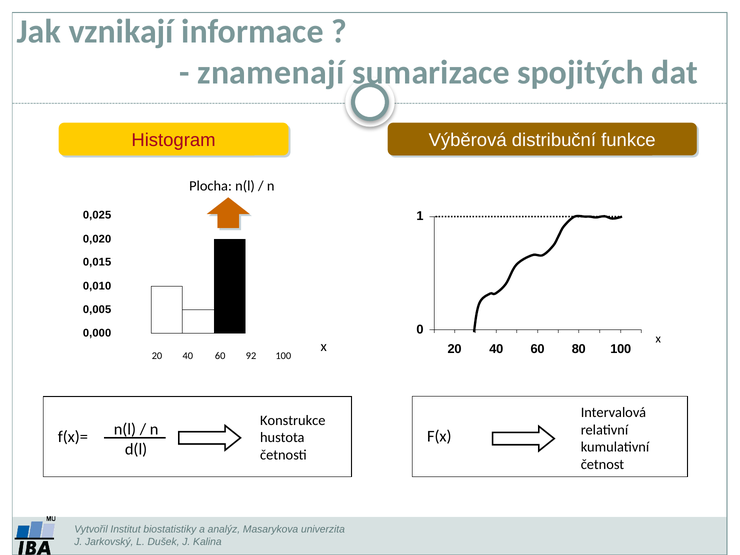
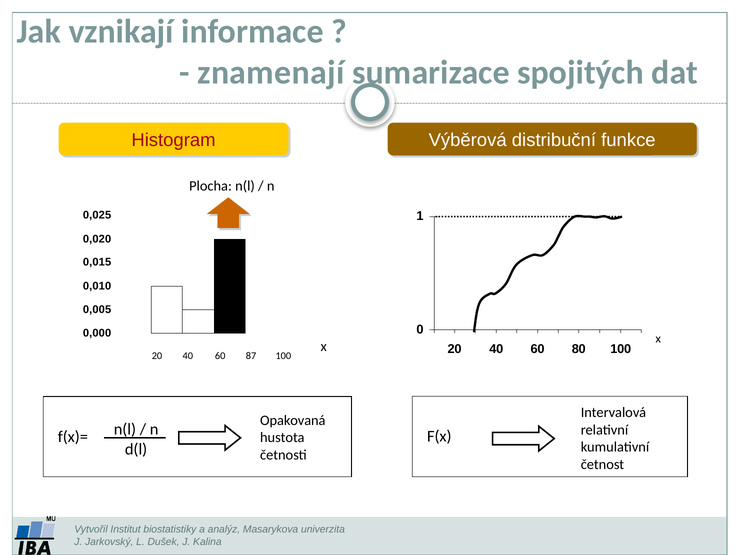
92: 92 -> 87 (251, 356)
Konstrukce: Konstrukce -> Opakovaná (293, 420)
